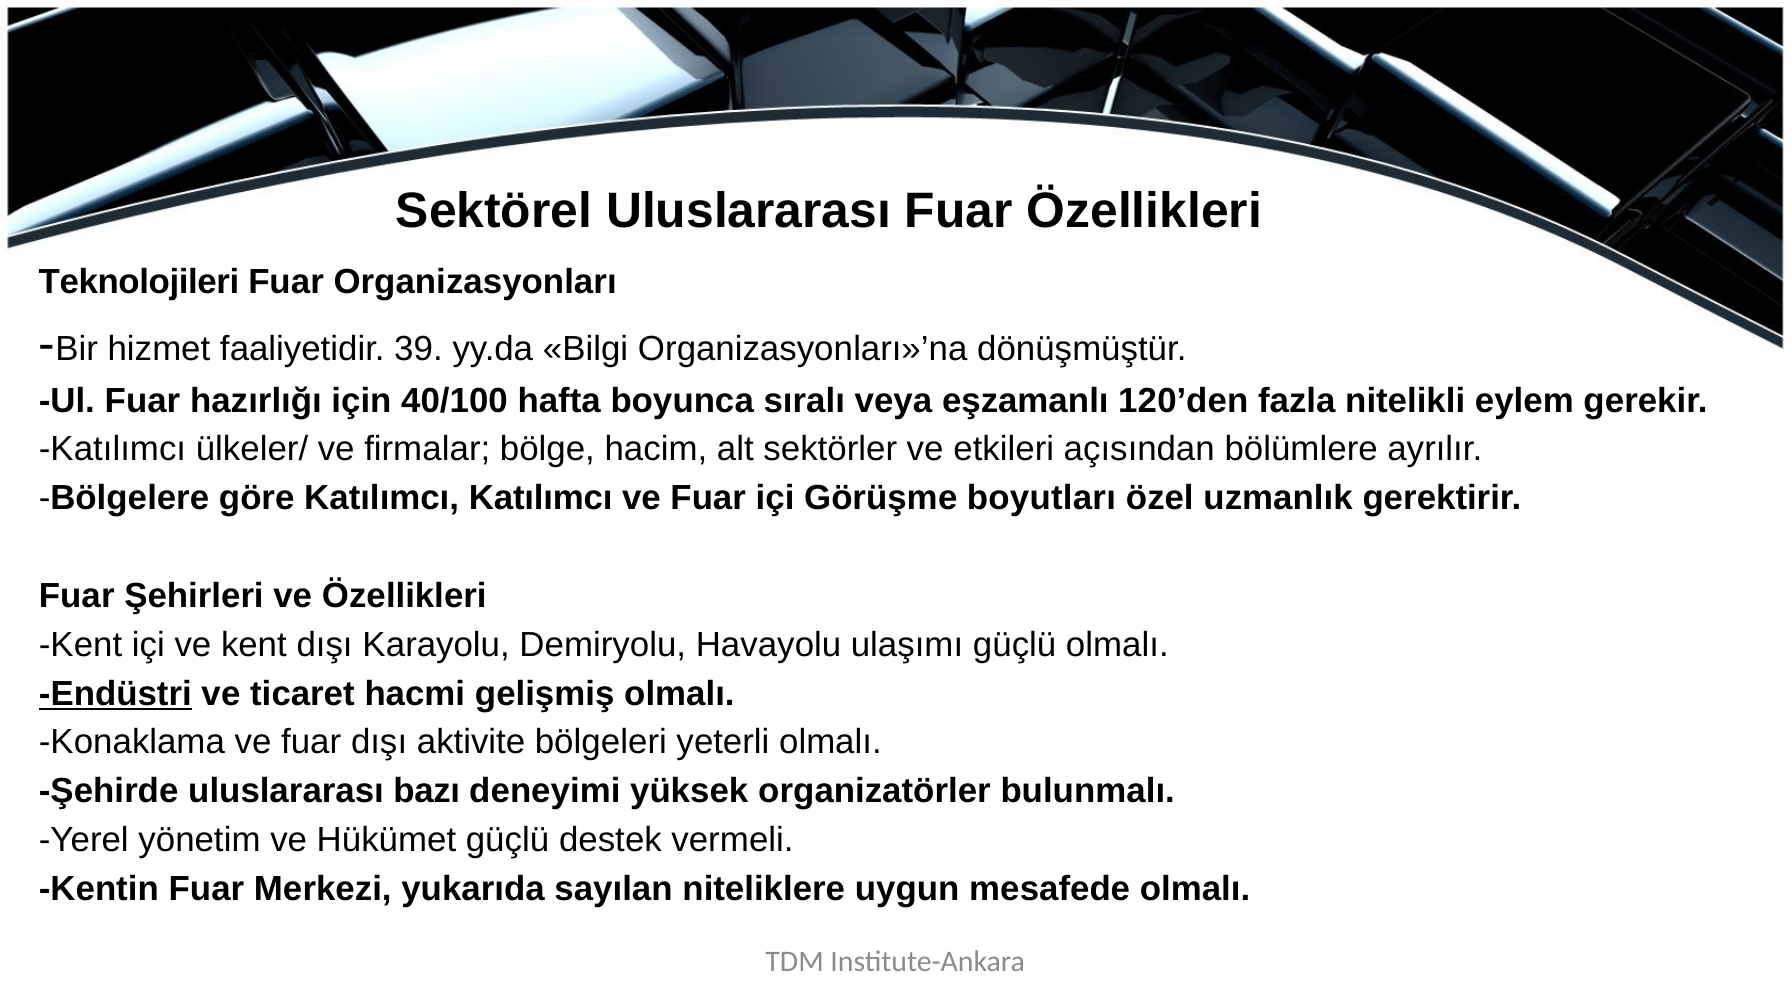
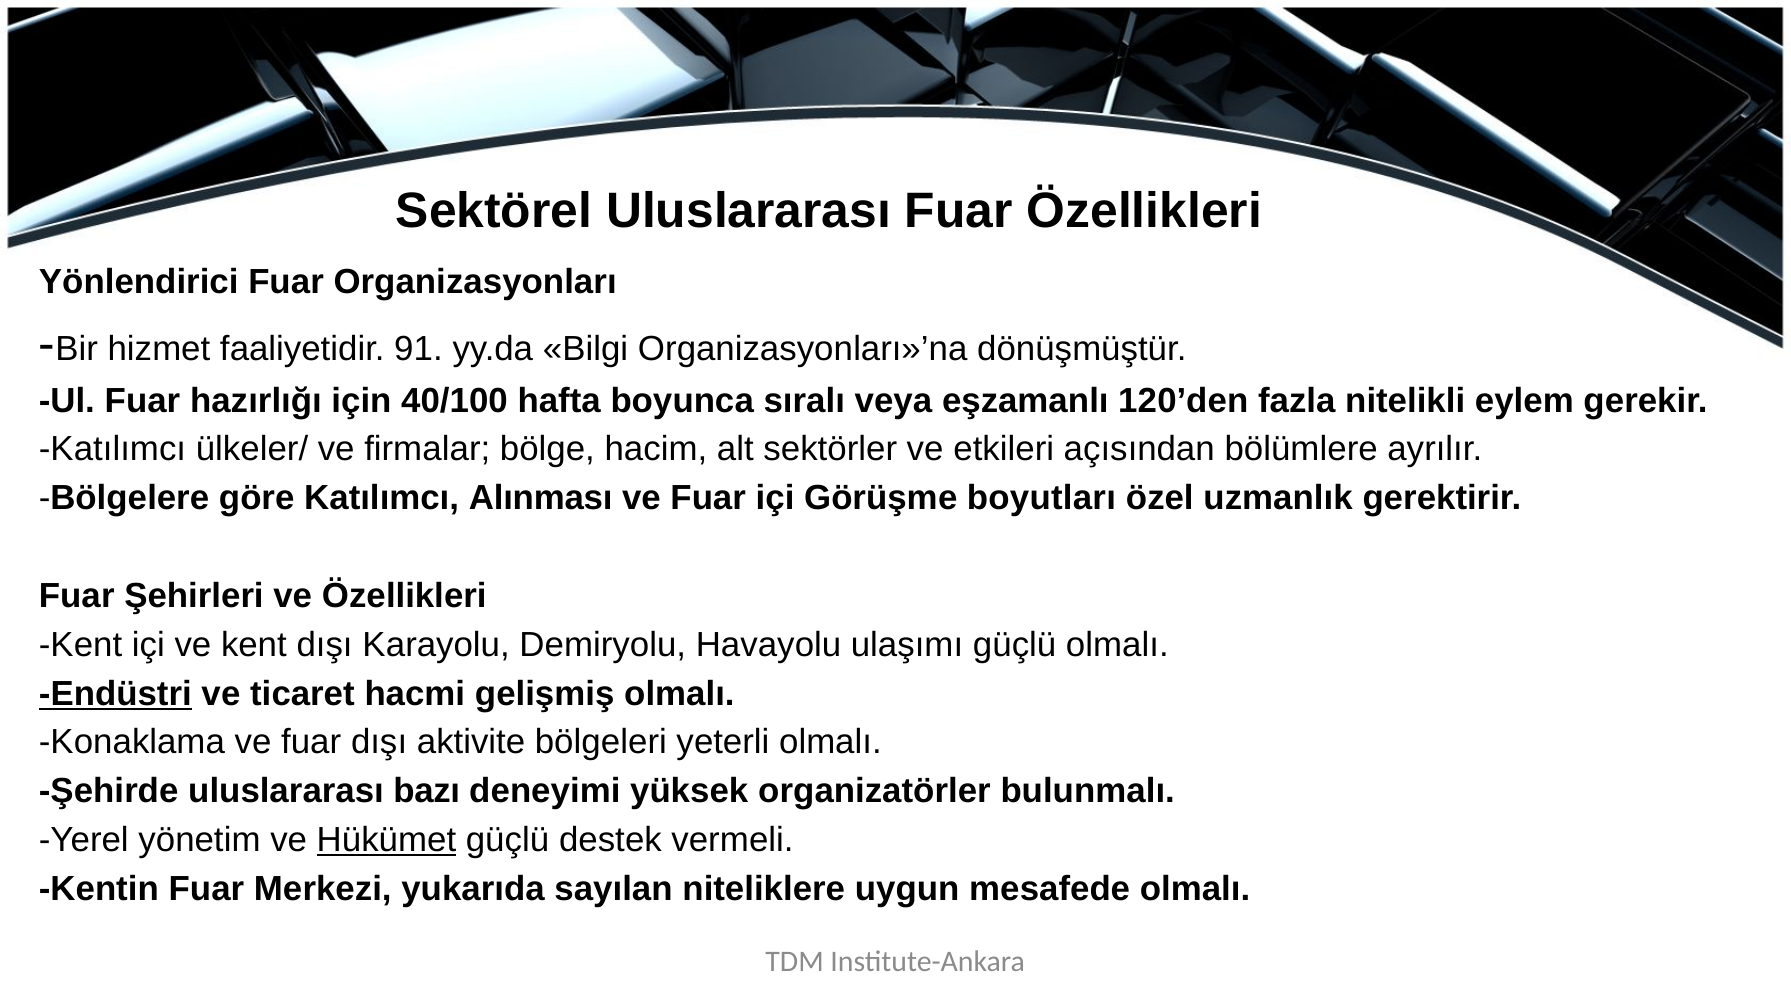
Teknolojileri: Teknolojileri -> Yönlendirici (139, 282)
39: 39 -> 91 (418, 349)
Katılımcı Katılımcı: Katılımcı -> Alınması (541, 499)
Hükümet underline: none -> present (386, 841)
